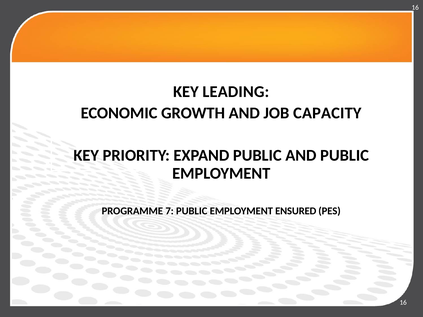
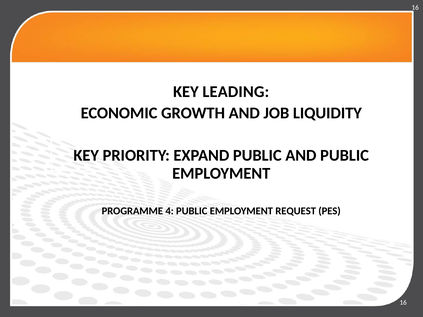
CAPACITY: CAPACITY -> LIQUIDITY (327, 113)
7: 7 -> 4 (170, 211)
ENSURED: ENSURED -> REQUEST (296, 211)
